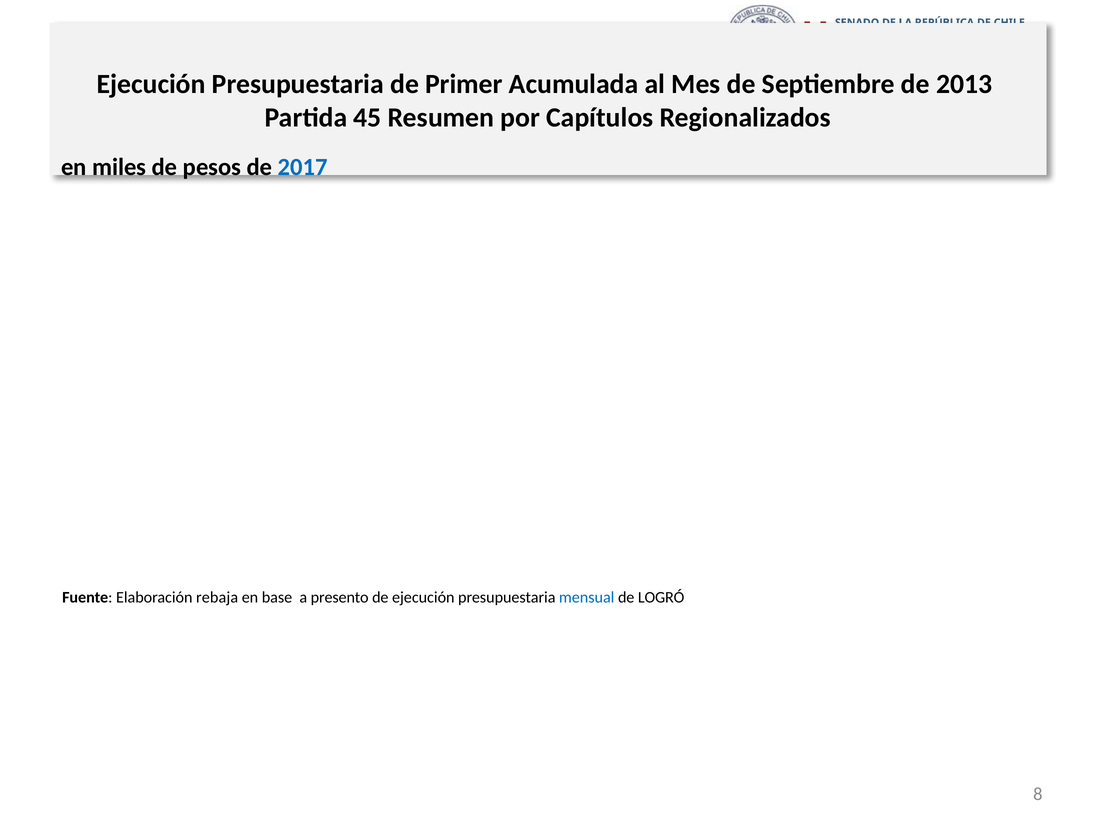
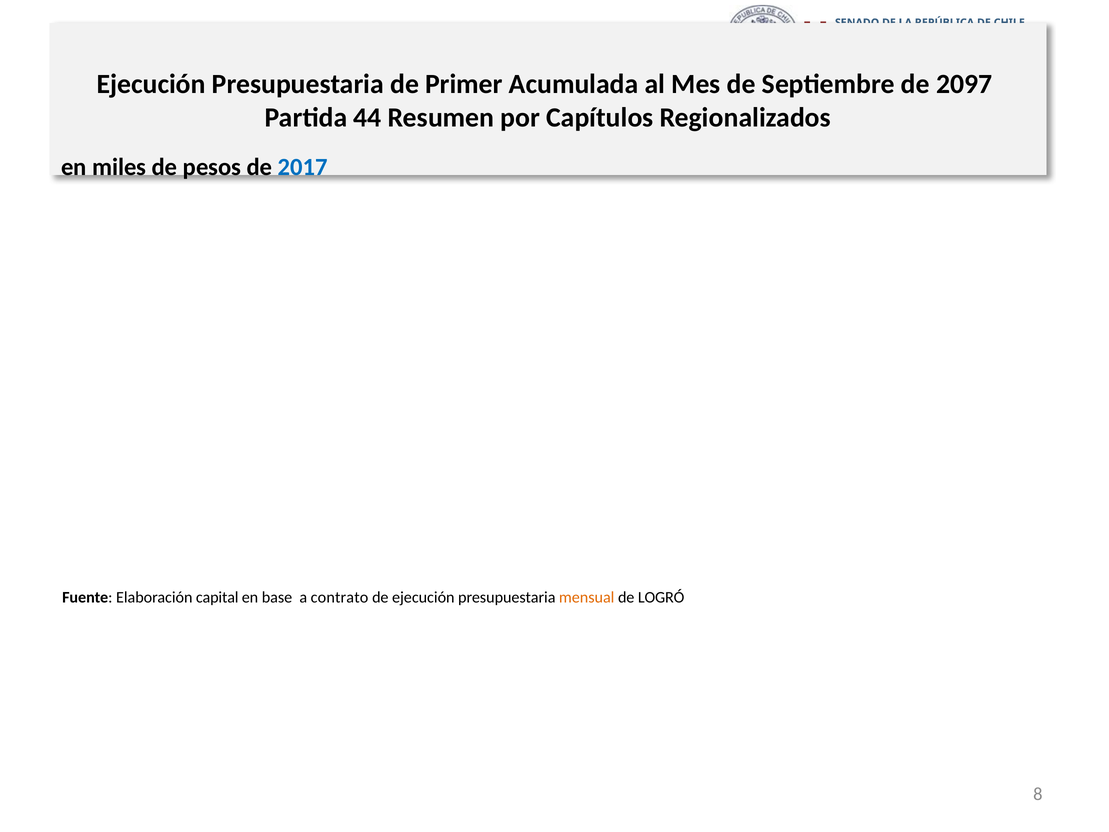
2013: 2013 -> 2097 (964, 84)
45: 45 -> 44 (367, 117)
rebaja: rebaja -> capital (217, 597)
presento: presento -> contrato (340, 597)
mensual colour: blue -> orange (587, 597)
